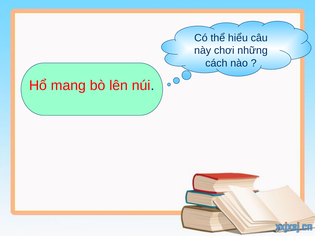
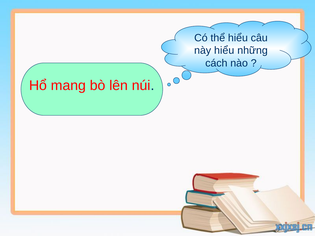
này chơi: chơi -> hiểu (224, 51)
